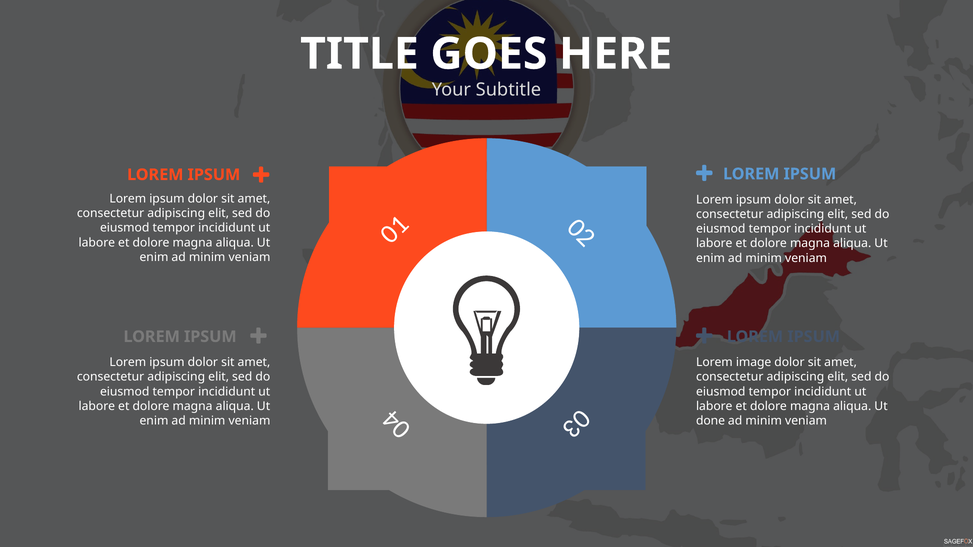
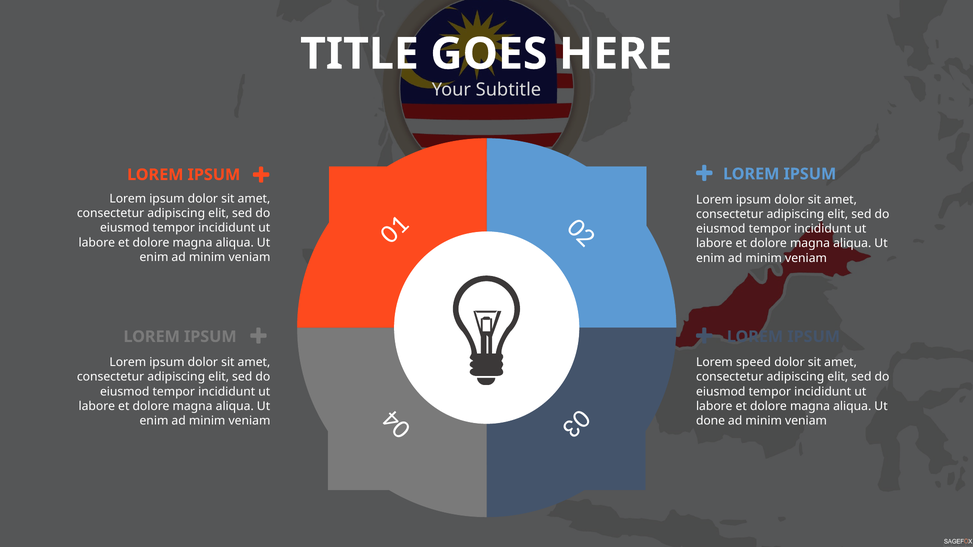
image: image -> speed (753, 363)
